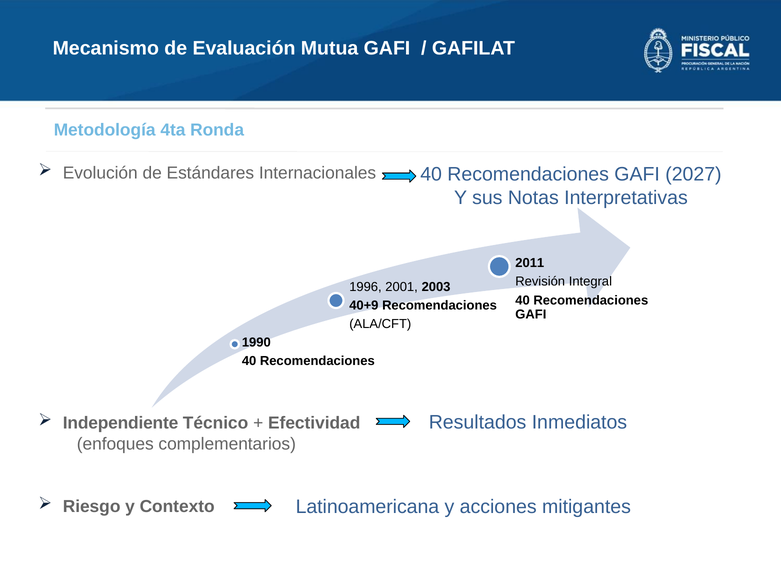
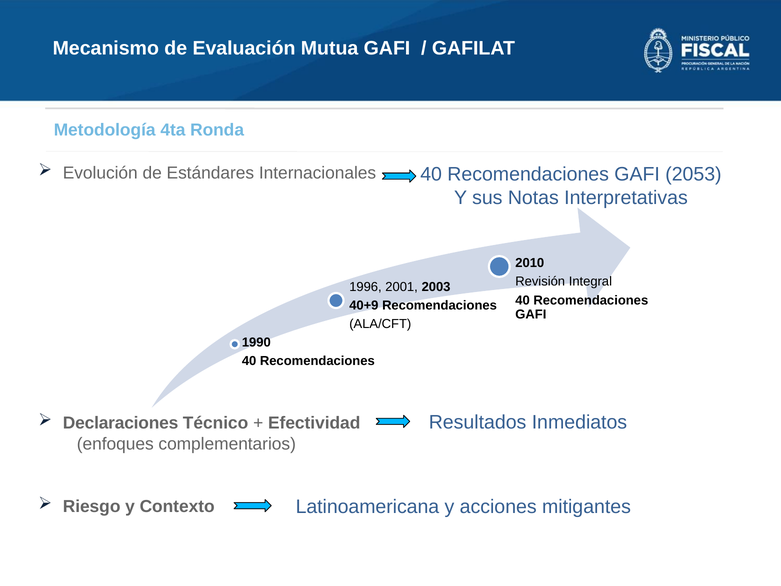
2027: 2027 -> 2053 (693, 174)
2011: 2011 -> 2010 (530, 263)
Independiente: Independiente -> Declaraciones (121, 423)
